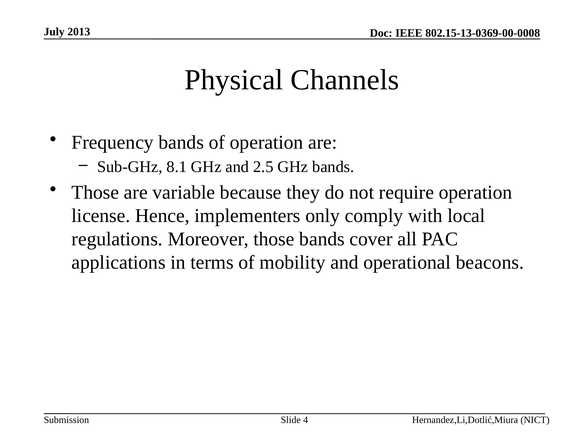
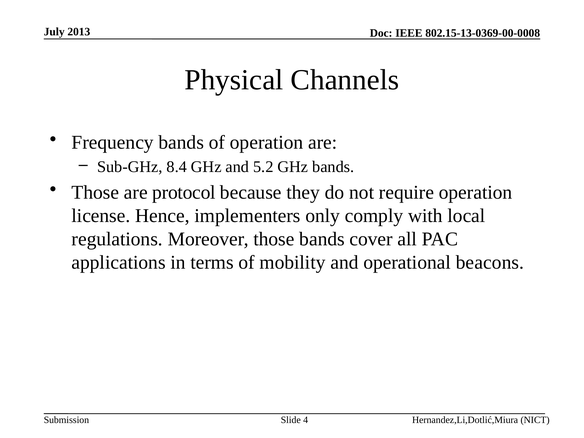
8.1: 8.1 -> 8.4 (177, 167)
2.5: 2.5 -> 5.2 (263, 167)
variable: variable -> protocol (184, 192)
